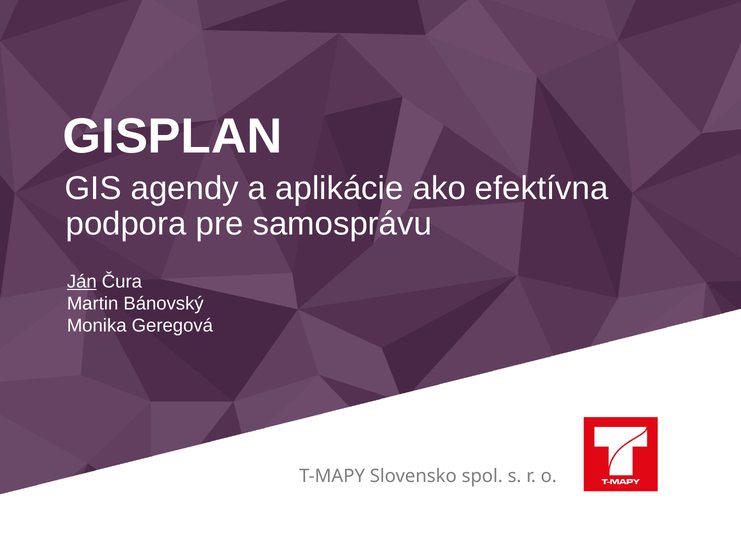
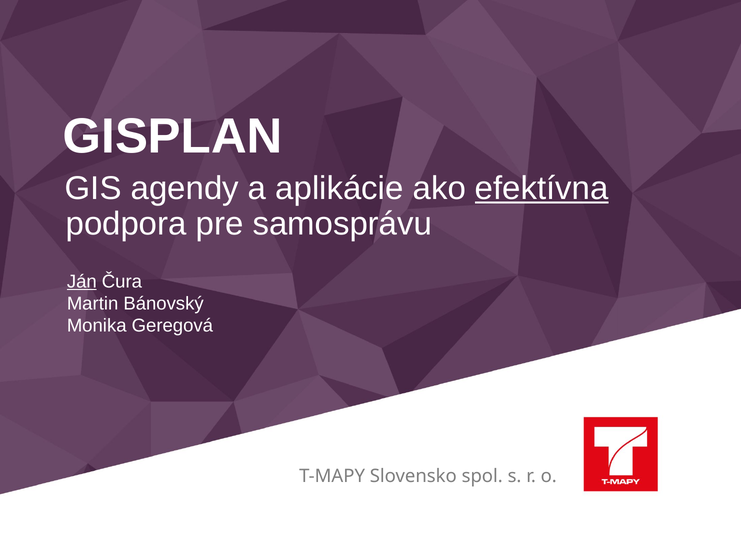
efektívna underline: none -> present (542, 188)
